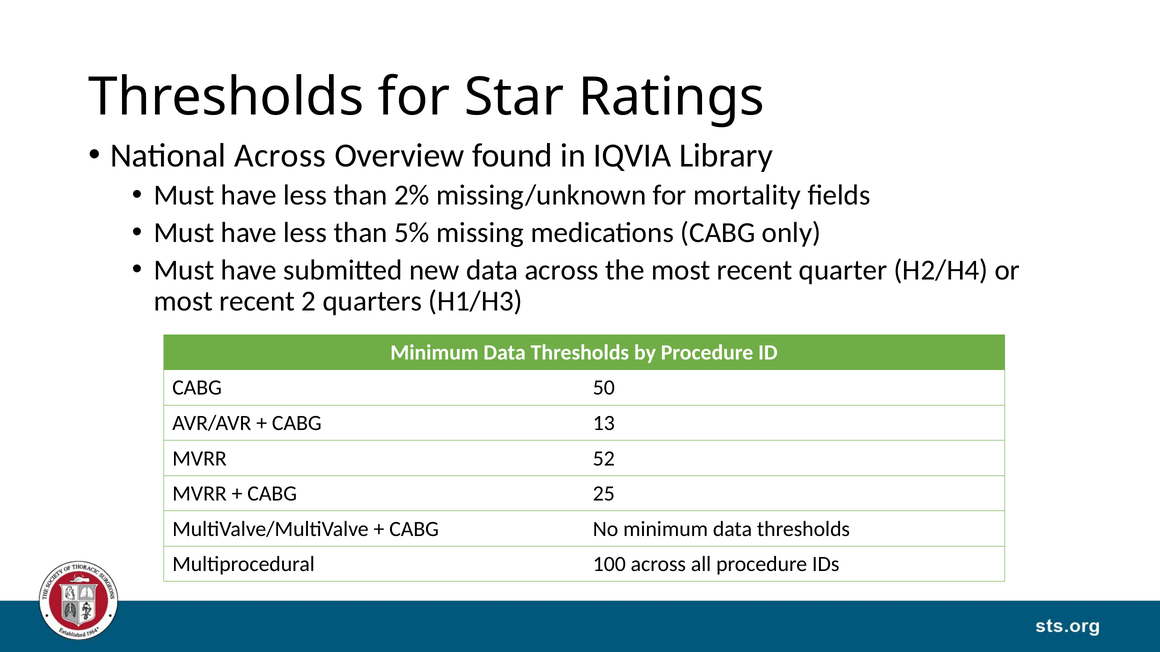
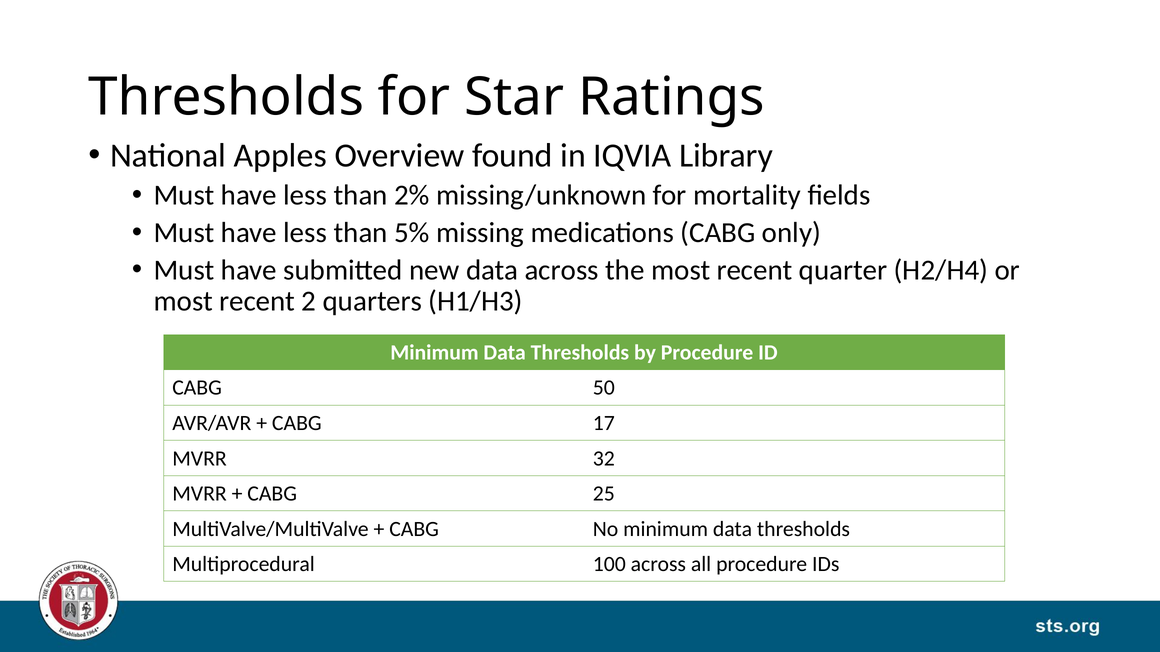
National Across: Across -> Apples (280, 156)
13: 13 -> 17 (604, 423)
52: 52 -> 32 (604, 459)
